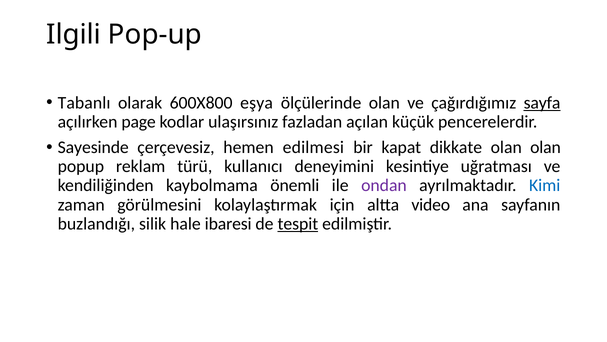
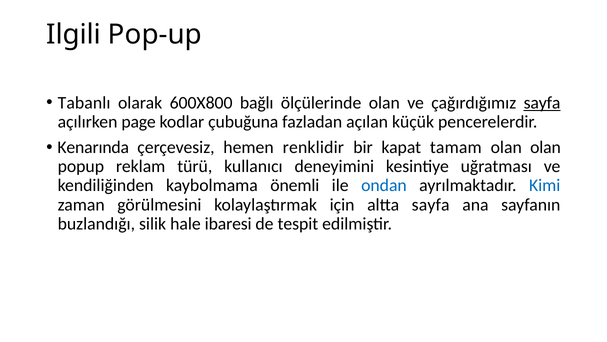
eşya: eşya -> bağlı (257, 103)
ulaşırsınız: ulaşırsınız -> çubuğuna (243, 122)
Sayesinde: Sayesinde -> Kenarında (93, 147)
edilmesi: edilmesi -> renklidir (313, 147)
dikkate: dikkate -> tamam (456, 147)
ondan colour: purple -> blue (384, 185)
altta video: video -> sayfa (431, 204)
tespit underline: present -> none (298, 223)
